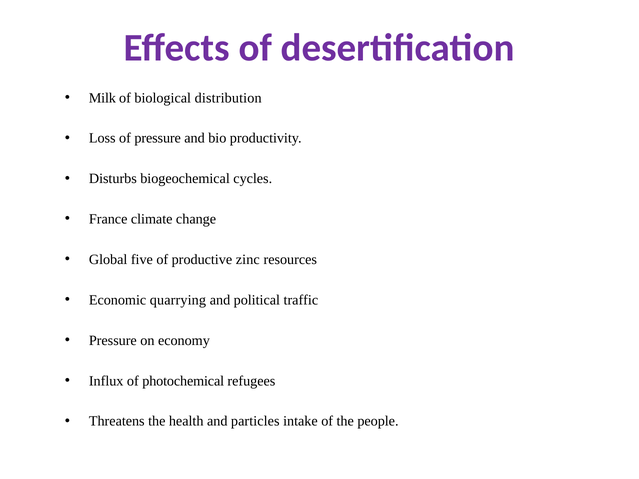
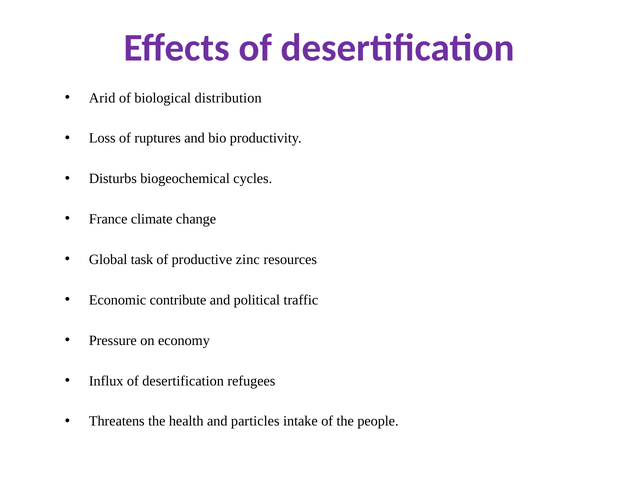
Milk: Milk -> Arid (102, 98)
of pressure: pressure -> ruptures (158, 138)
five: five -> task (142, 260)
quarrying: quarrying -> contribute (178, 300)
Influx of photochemical: photochemical -> desertification (183, 381)
